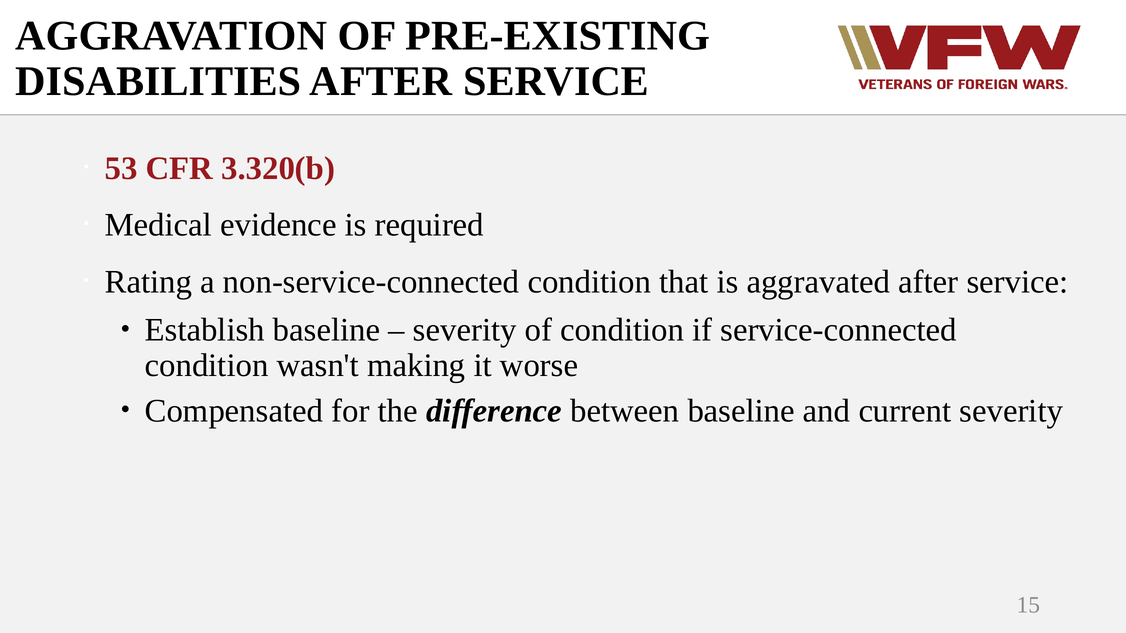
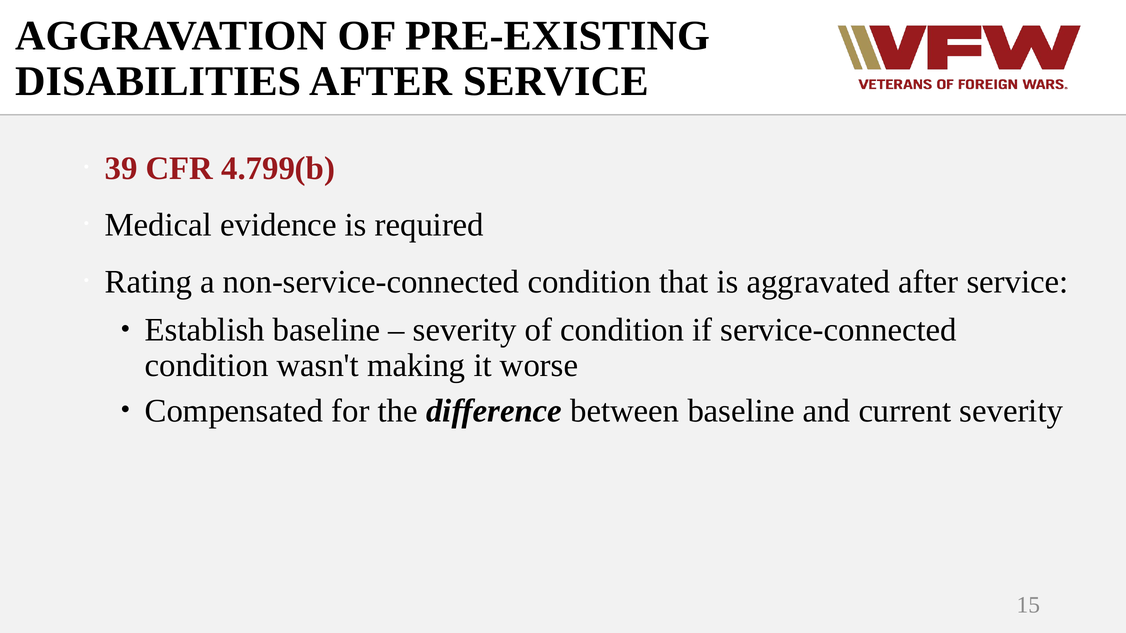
53: 53 -> 39 (121, 168)
3.320(b: 3.320(b -> 4.799(b (278, 168)
